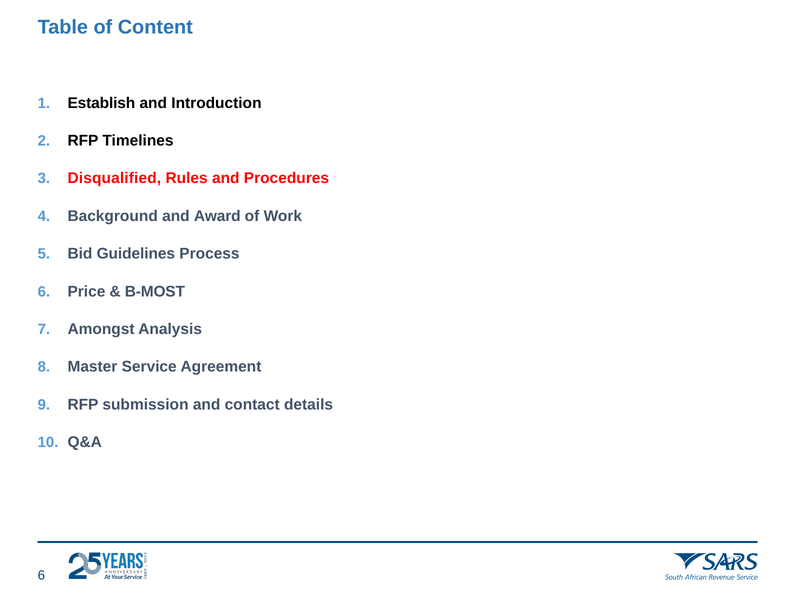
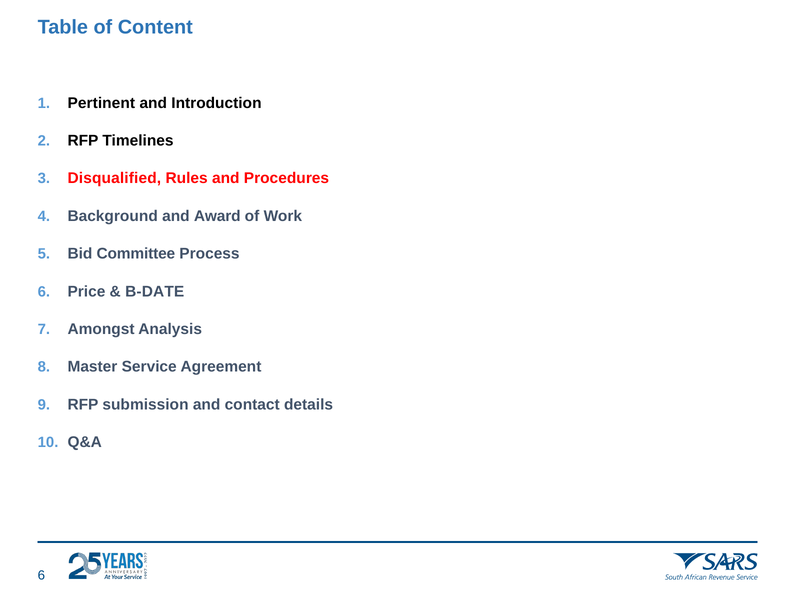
Establish: Establish -> Pertinent (101, 103)
Guidelines: Guidelines -> Committee (136, 254)
B-MOST: B-MOST -> B-DATE (155, 292)
